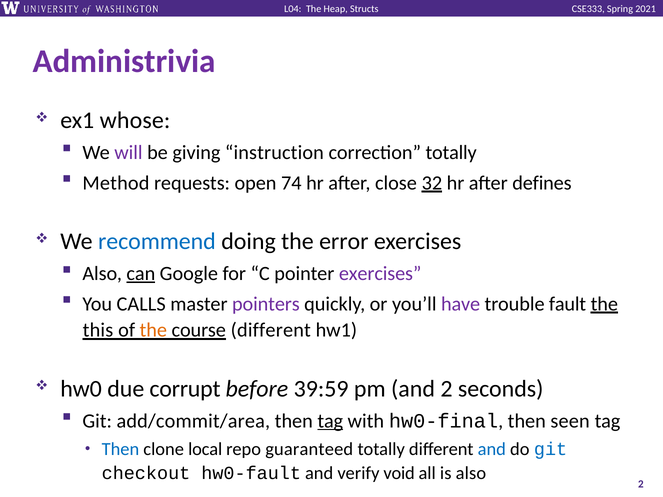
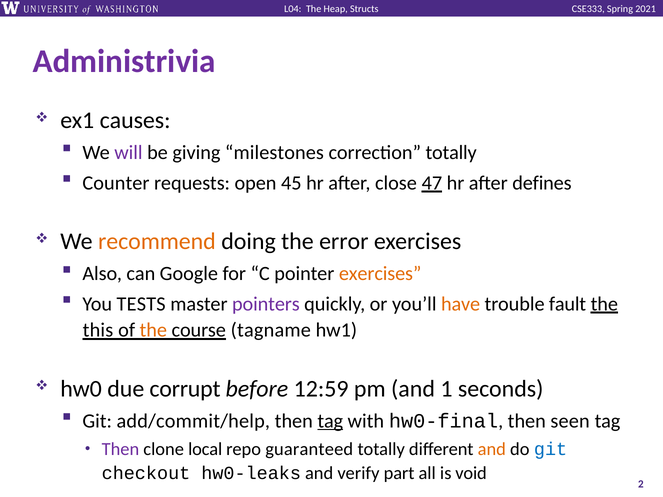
whose: whose -> causes (135, 120)
instruction: instruction -> milestones (274, 153)
Method: Method -> Counter (116, 183)
74: 74 -> 45 (291, 183)
32: 32 -> 47 (432, 183)
recommend colour: blue -> orange (157, 242)
can underline: present -> none (141, 274)
exercises colour: purple -> orange (380, 274)
CALLS: CALLS -> TESTS (141, 304)
have colour: purple -> orange (461, 304)
course different: different -> tagname (271, 330)
39:59: 39:59 -> 12:59 (321, 389)
and 2: 2 -> 1 (446, 389)
add/commit/area: add/commit/area -> add/commit/help (193, 421)
Then colour: blue -> purple (120, 450)
and colour: blue -> orange (492, 450)
hw0-fault: hw0-fault -> hw0-leaks (251, 473)
void: void -> part (399, 473)
is also: also -> void (471, 473)
